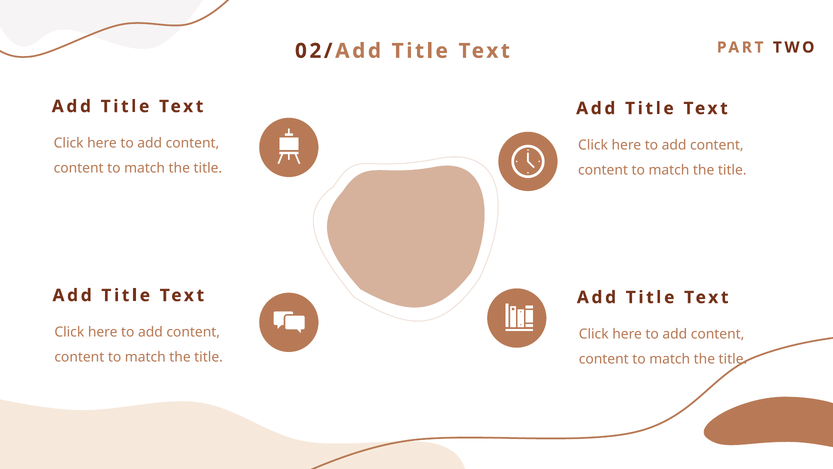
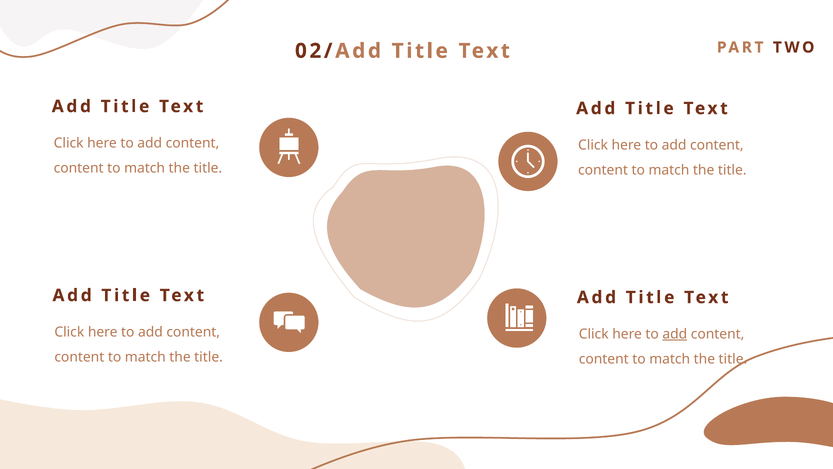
add underline: none -> present (675, 334)
